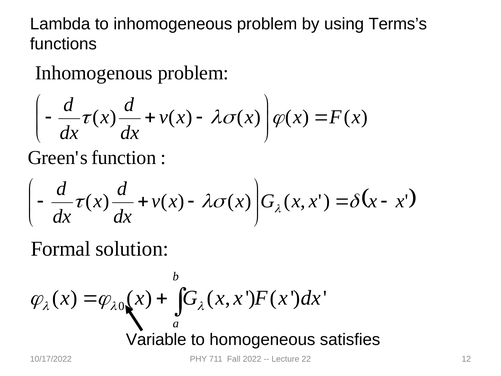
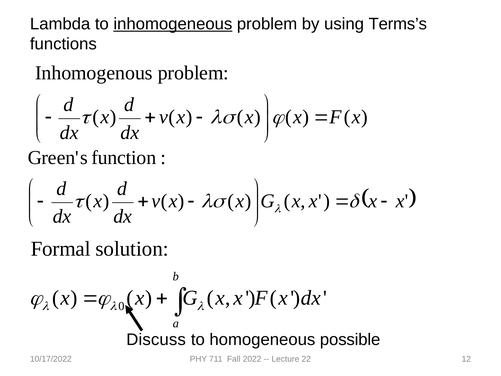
inhomogeneous underline: none -> present (173, 24)
Variable: Variable -> Discuss (156, 339)
satisfies: satisfies -> possible (350, 339)
